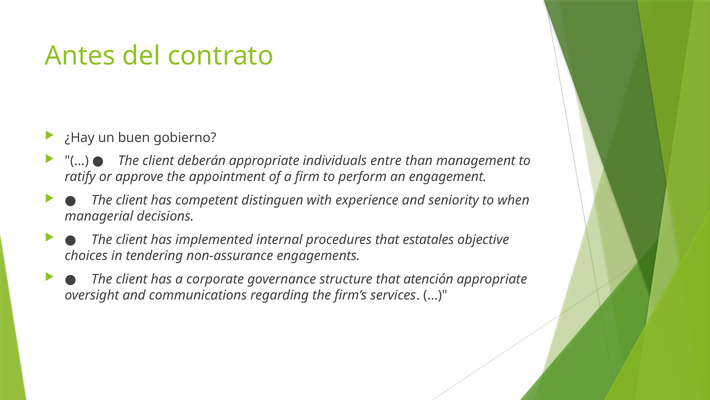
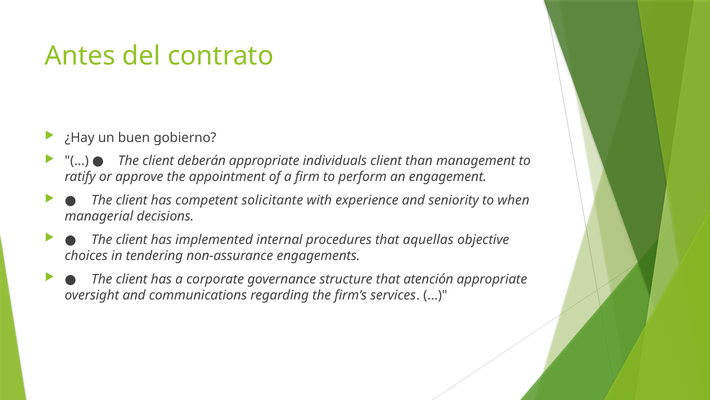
individuals entre: entre -> client (386, 161)
distinguen: distinguen -> solicitante (272, 200)
estatales: estatales -> aquellas (428, 239)
